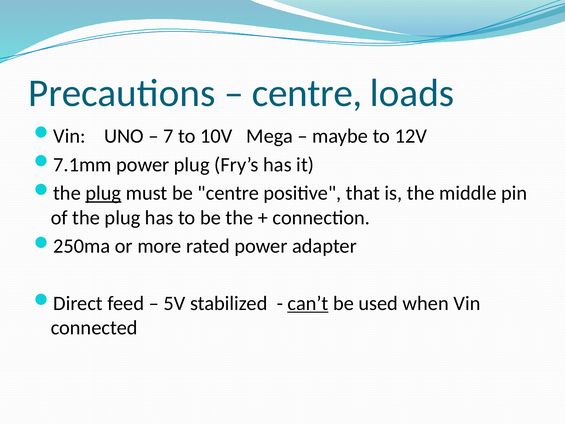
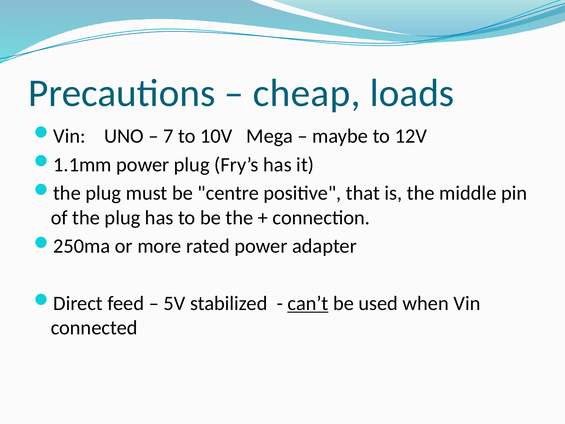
centre: centre -> cheap (307, 93)
7.1mm: 7.1mm -> 1.1mm (82, 165)
plug underline: present -> none (103, 193)
